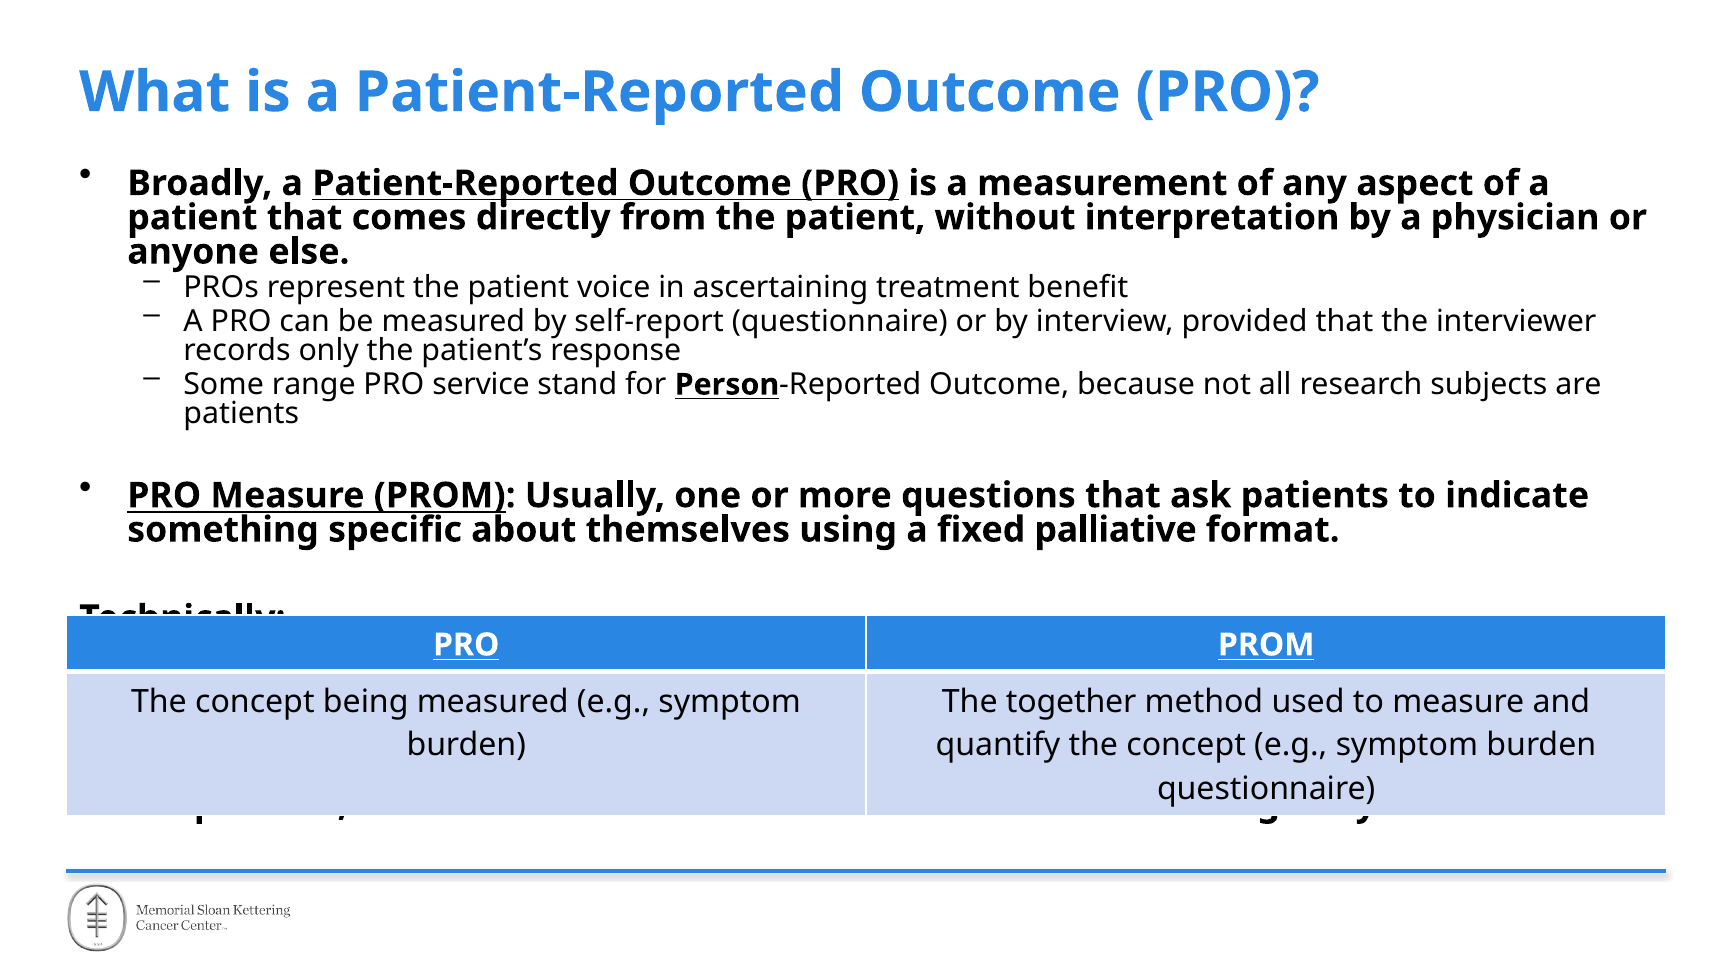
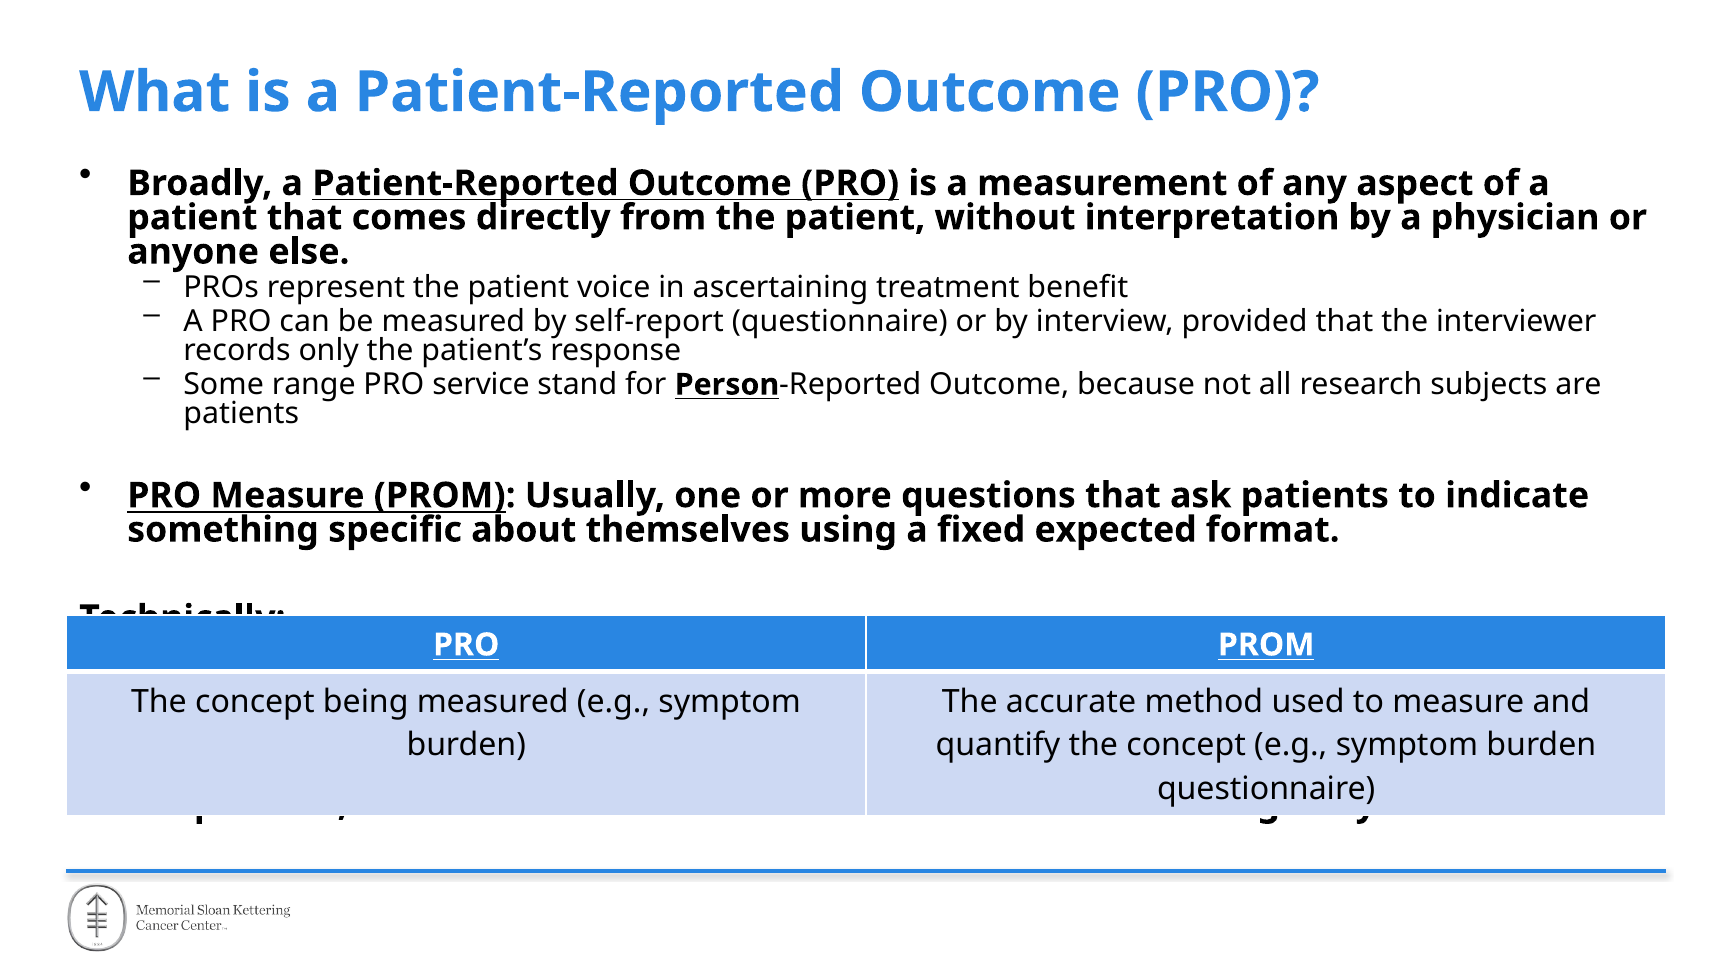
palliative: palliative -> expected (1116, 530)
together: together -> accurate (1071, 701)
